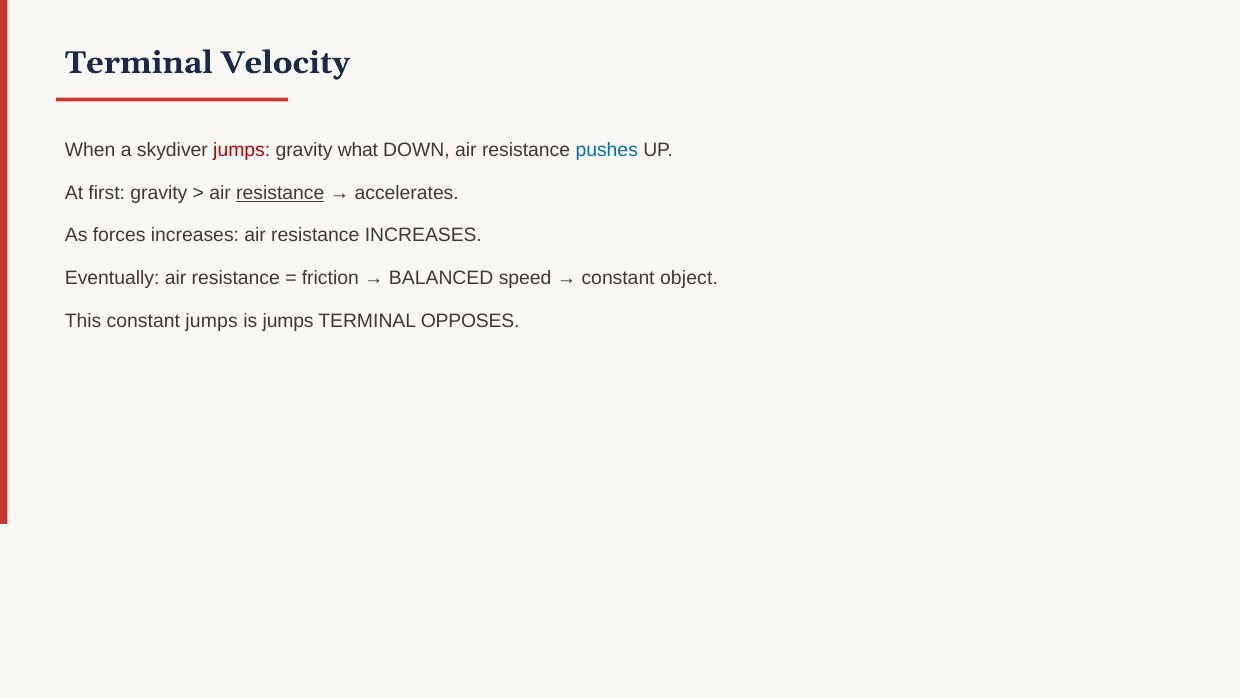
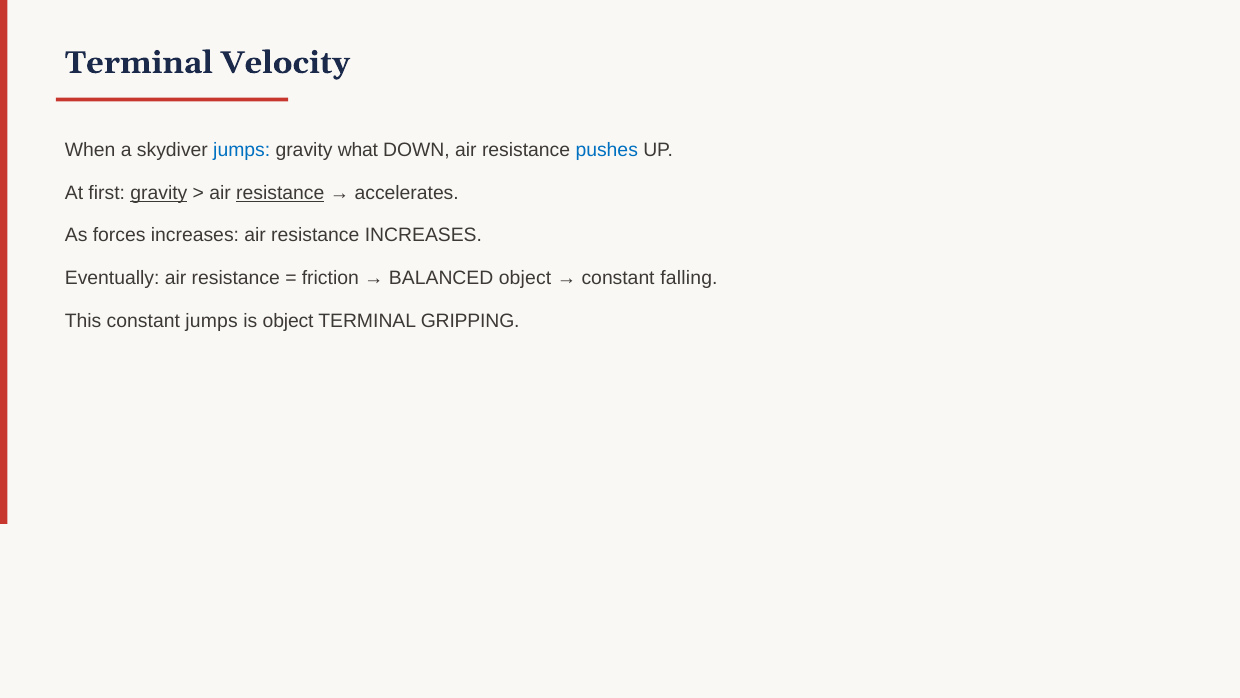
jumps colour: red -> blue (242, 150)
gravity underline: none -> present (159, 193)
BALANCED speed: speed -> object (525, 278)
object: object -> falling (689, 278)
is jumps: jumps -> object (288, 320)
OPPOSES: OPPOSES -> GRIPPING (470, 320)
